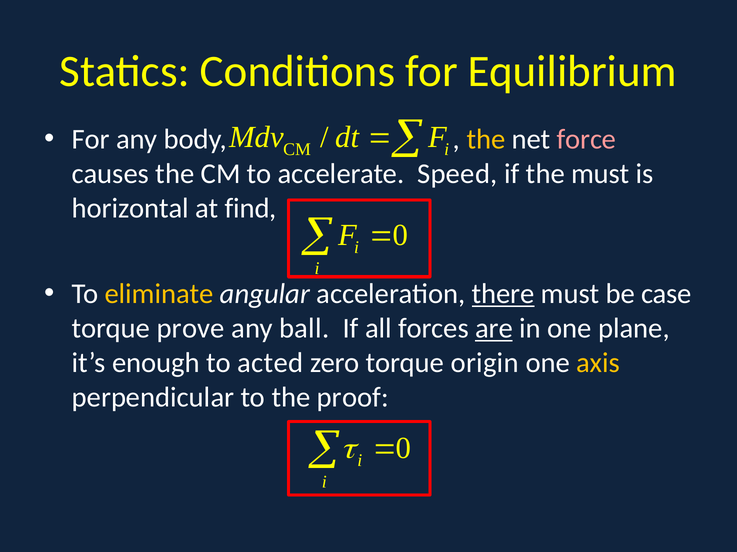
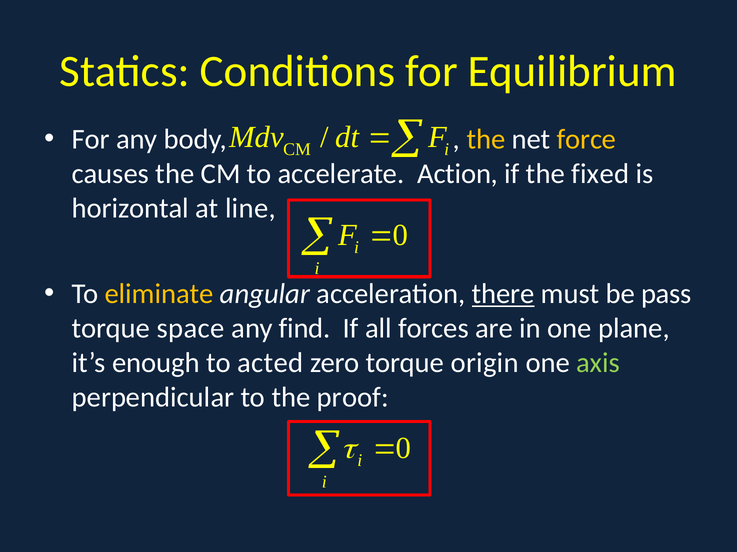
force colour: pink -> yellow (587, 140)
Speed: Speed -> Action (458, 174)
the must: must -> fixed (600, 174)
find: find -> line (250, 208)
case: case -> pass (666, 294)
prove: prove -> space (191, 329)
ball: ball -> find (305, 329)
are underline: present -> none (494, 329)
axis colour: yellow -> light green (598, 363)
